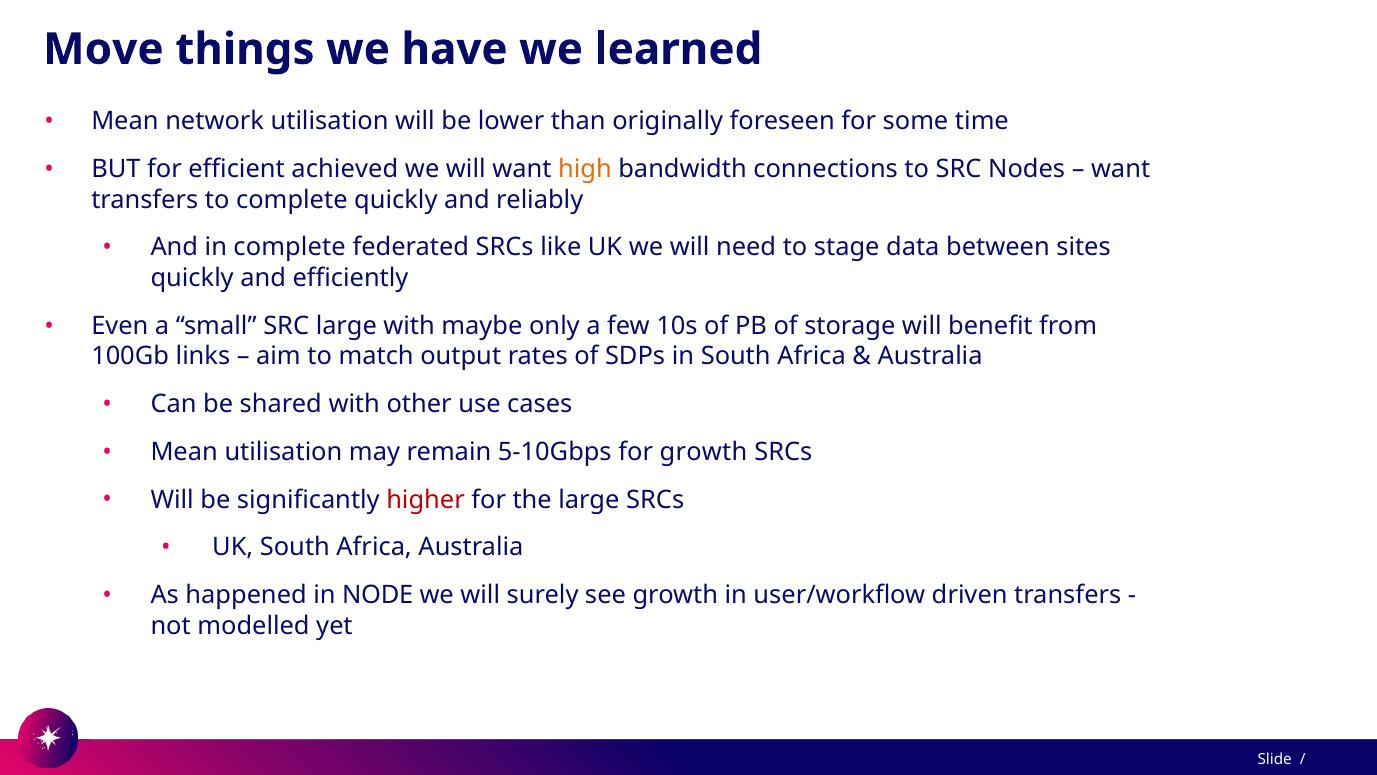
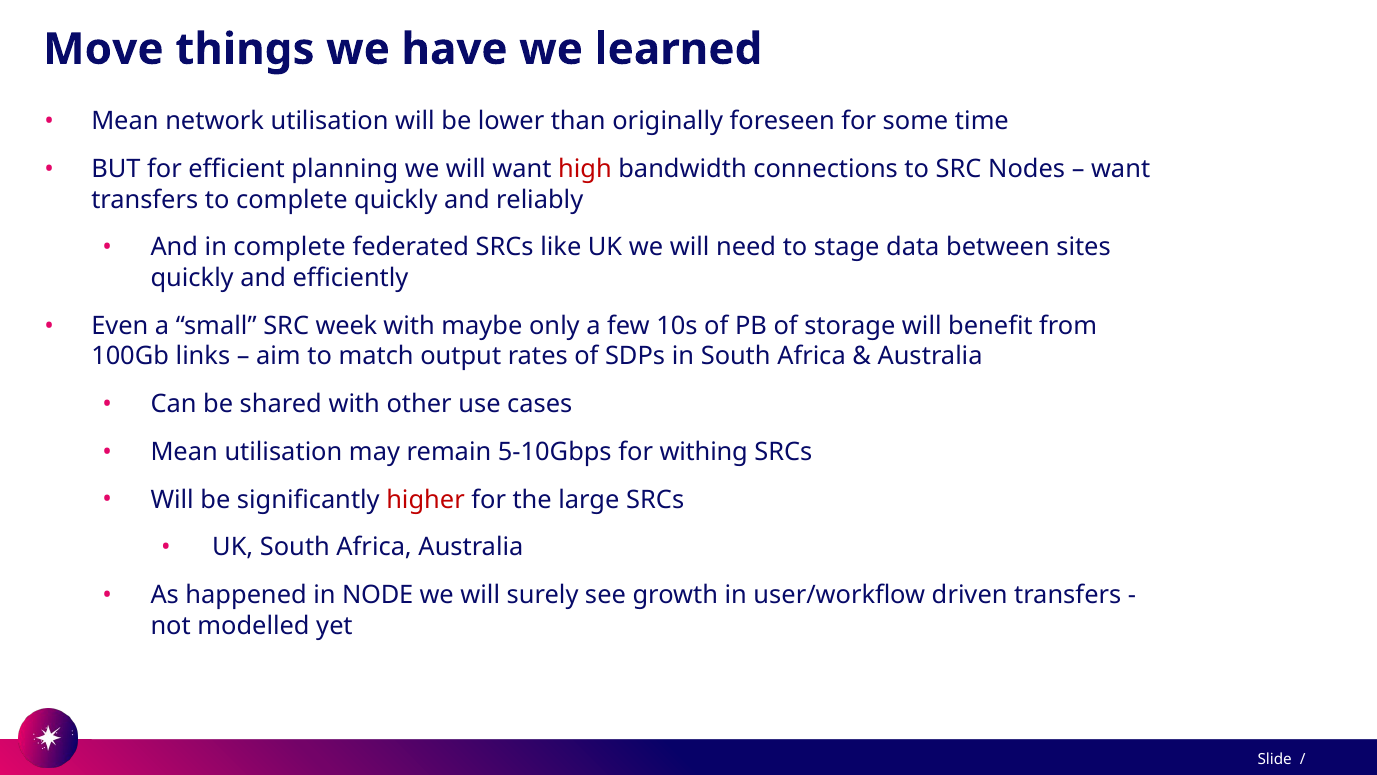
achieved: achieved -> planning (345, 169)
high colour: orange -> red (585, 169)
SRC large: large -> week (346, 326)
for growth: growth -> withing (704, 452)
